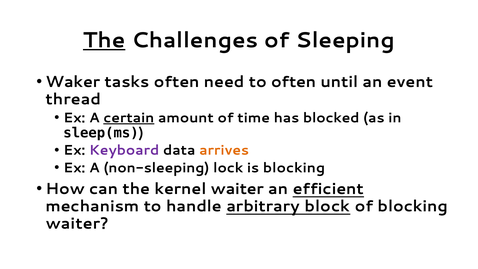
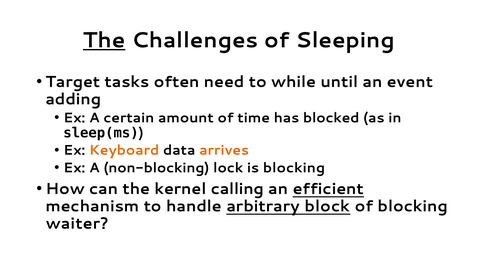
Waker: Waker -> Target (73, 82)
to often: often -> while (294, 82)
thread: thread -> adding (73, 99)
certain underline: present -> none (129, 118)
Keyboard colour: purple -> orange (124, 150)
non-sleeping: non-sleeping -> non-blocking (156, 168)
kernel waiter: waiter -> calling (237, 189)
